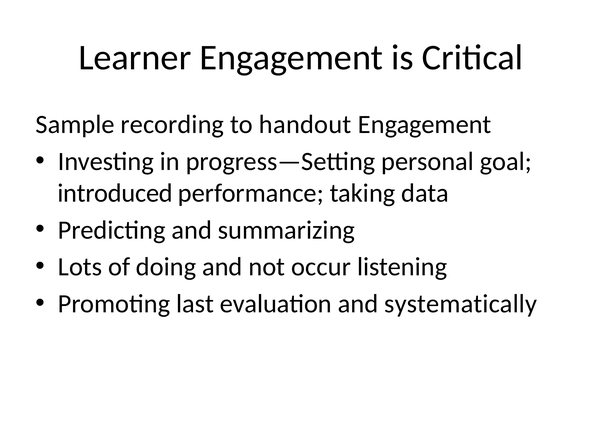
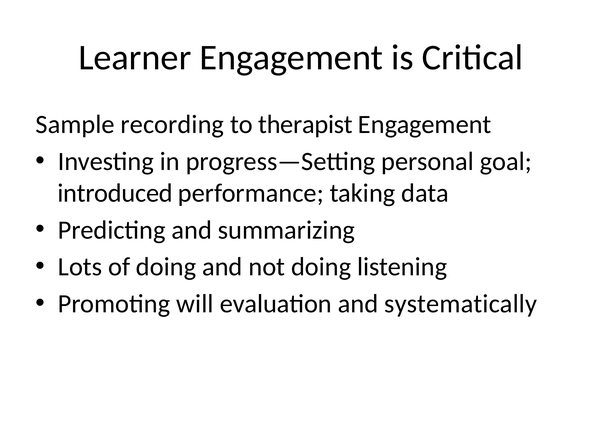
handout: handout -> therapist (305, 125)
not occur: occur -> doing (321, 267)
last: last -> will (195, 304)
